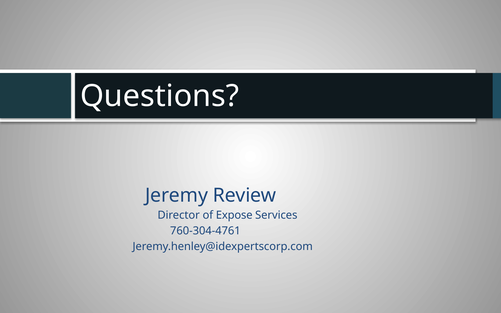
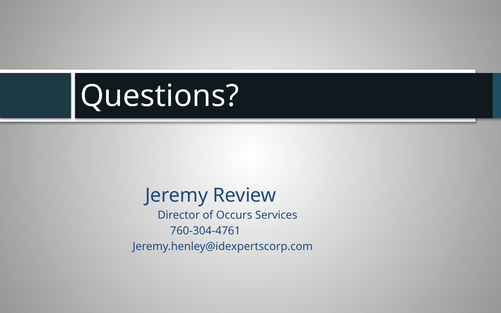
Expose: Expose -> Occurs (234, 215)
